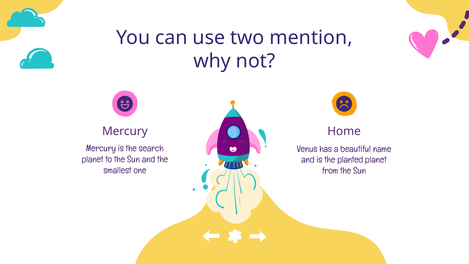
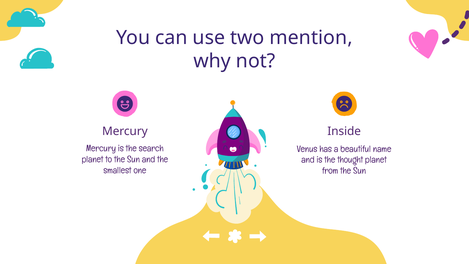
Home: Home -> Inside (344, 131)
planted: planted -> thought (350, 160)
